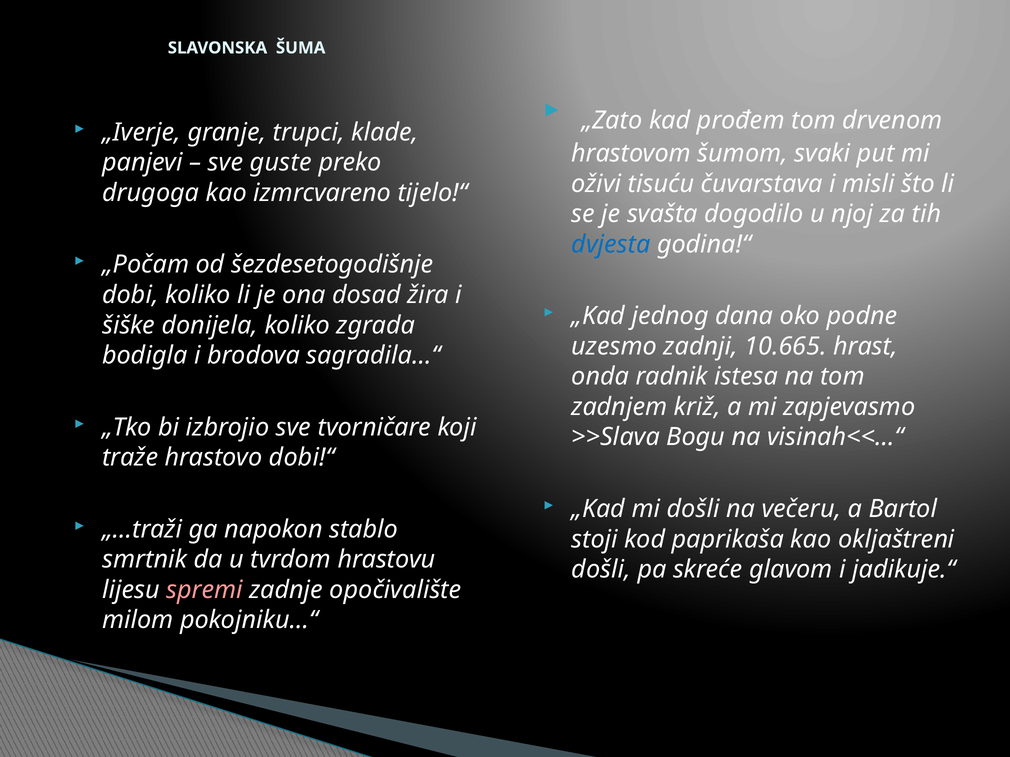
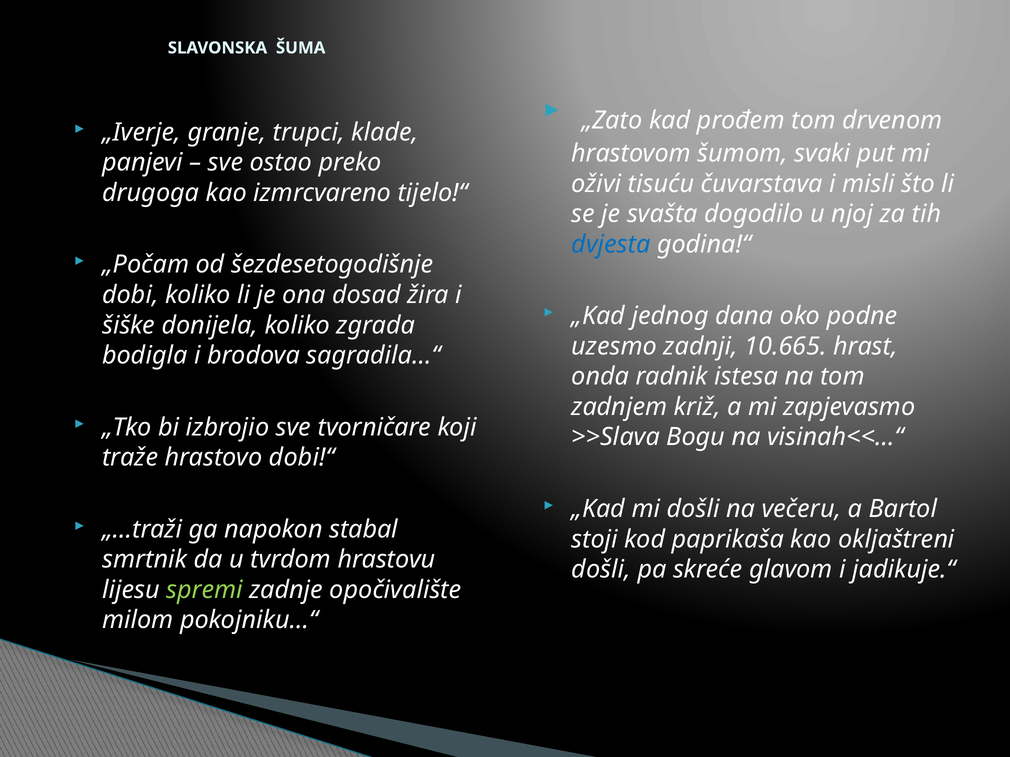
guste: guste -> ostao (281, 163)
stablo: stablo -> stabal (364, 530)
spremi colour: pink -> light green (204, 590)
